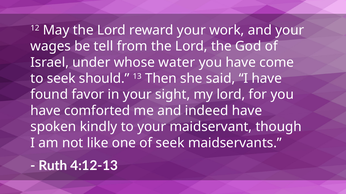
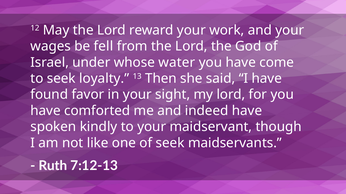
tell: tell -> fell (103, 46)
should: should -> loyalty (104, 79)
4:12-13: 4:12-13 -> 7:12-13 (94, 166)
